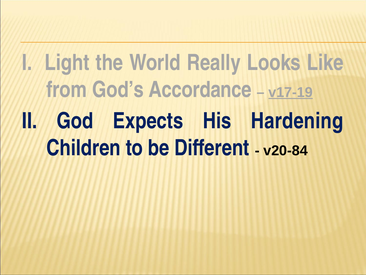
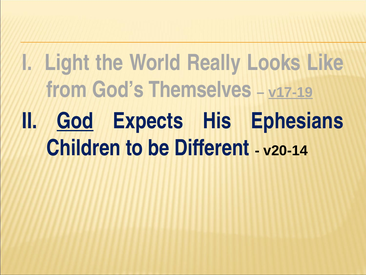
Accordance: Accordance -> Themselves (200, 89)
God underline: none -> present (75, 121)
Hardening: Hardening -> Ephesians (297, 121)
v20-84: v20-84 -> v20-14 (286, 150)
